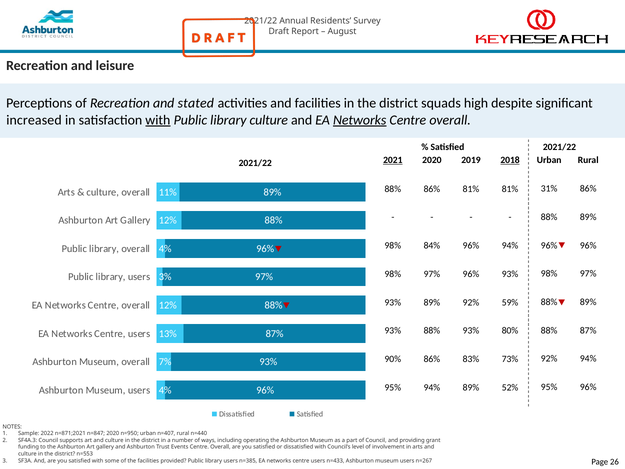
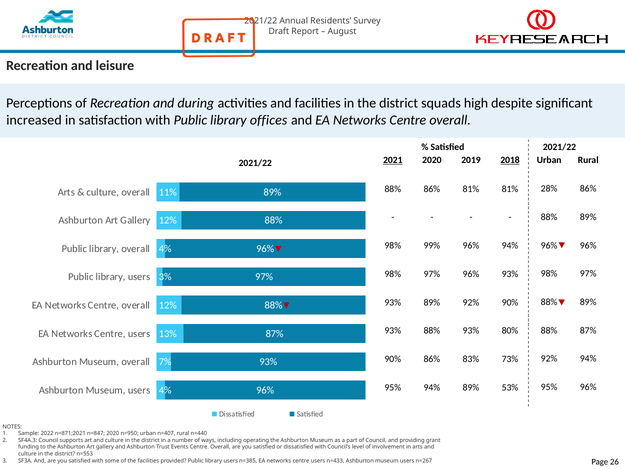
stated: stated -> during (196, 103)
with underline: present -> none (158, 120)
library culture: culture -> offices (269, 120)
Networks underline: present -> none (360, 120)
31%: 31% -> 28% (549, 189)
84%: 84% -> 99% (432, 246)
92% 59%: 59% -> 90% (510, 302)
52%: 52% -> 53% (510, 387)
